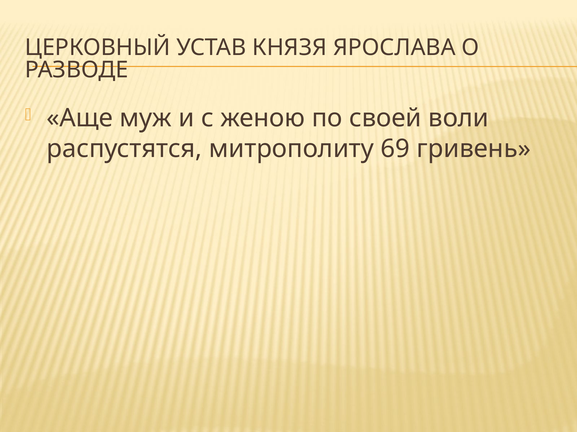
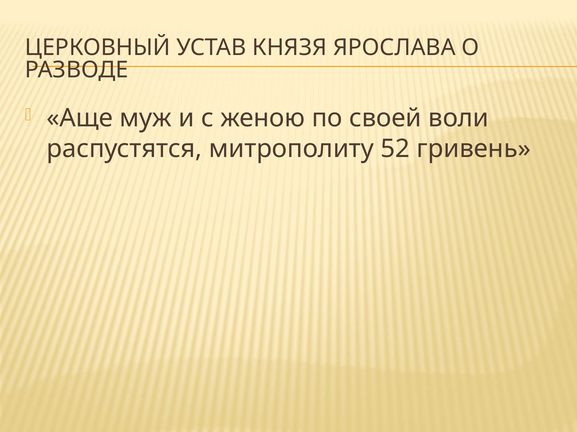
69: 69 -> 52 (395, 149)
